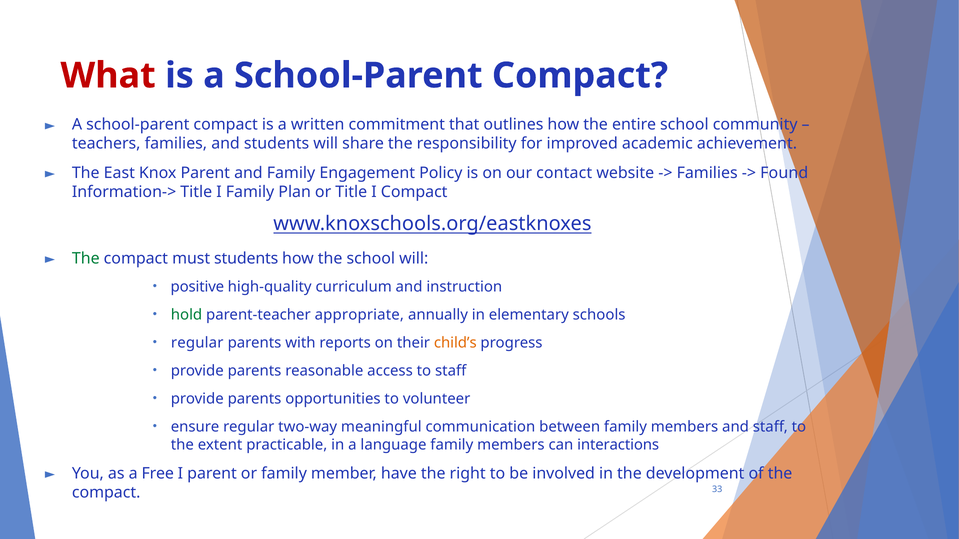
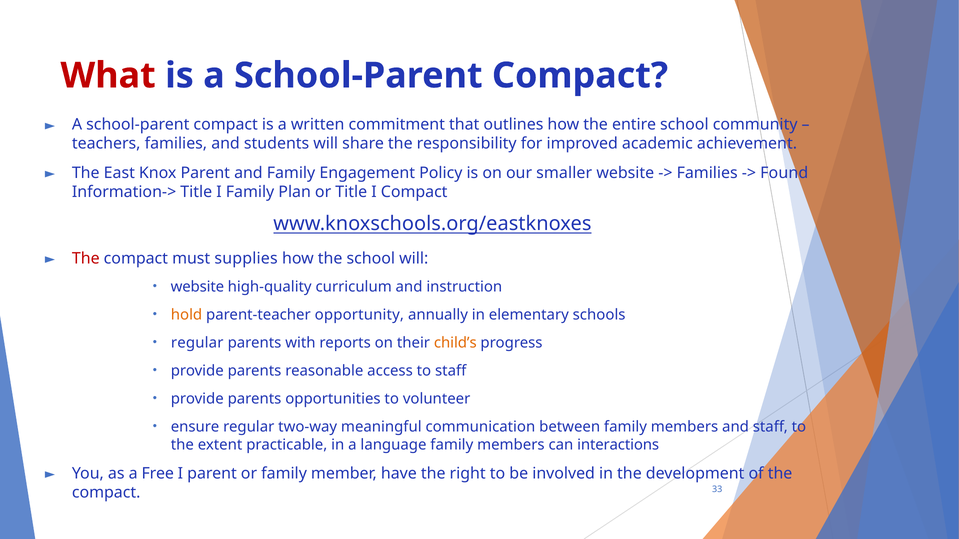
contact: contact -> smaller (564, 173)
The colour: green -> red (86, 259)
must students: students -> supplies (246, 259)
positive: positive -> website (197, 287)
hold colour: green -> orange (187, 315)
appropriate: appropriate -> opportunity (359, 315)
